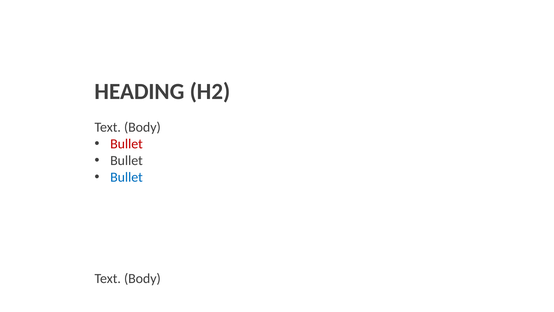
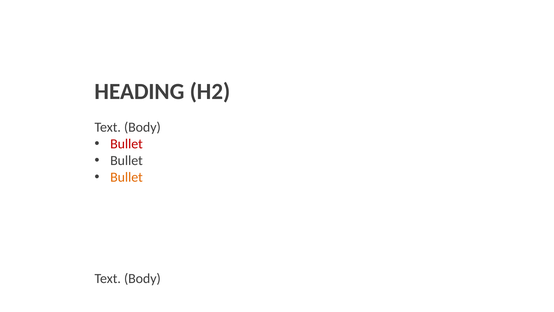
Bullet colour: blue -> orange (126, 177)
